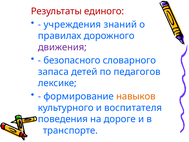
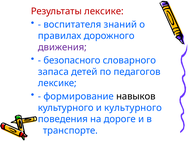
Результаты единого: единого -> лексике (104, 11)
учреждения: учреждения -> воспитателя (72, 24)
навыков colour: orange -> black (136, 96)
и воспитателя: воспитателя -> культурного (133, 108)
